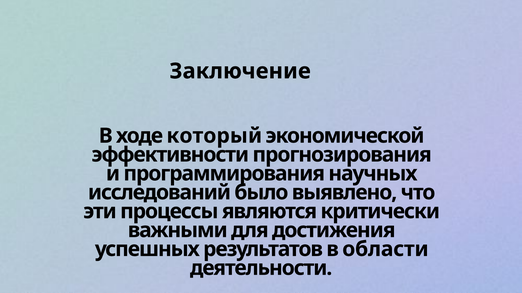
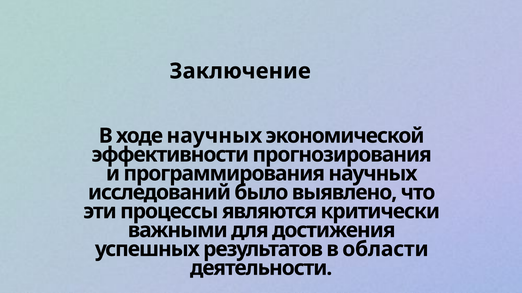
ходе который: который -> научных (214, 136)
